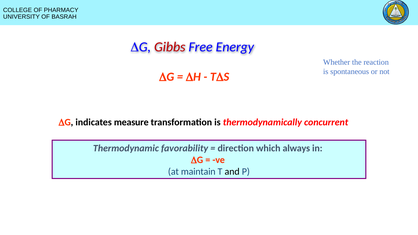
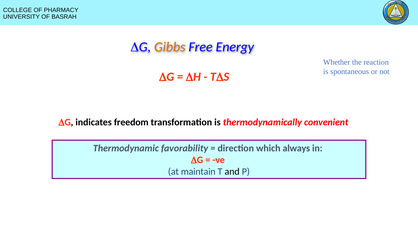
Gibbs colour: red -> orange (170, 47)
measure: measure -> freedom (131, 122)
concurrent: concurrent -> convenient (326, 122)
